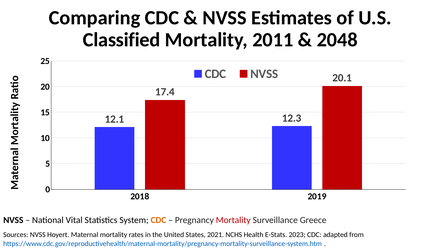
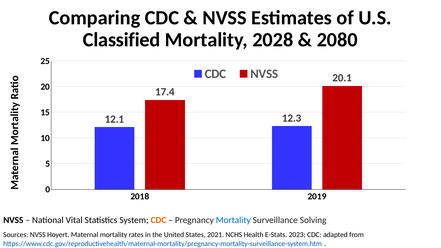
2011: 2011 -> 2028 (273, 40)
2048: 2048 -> 2080 (337, 40)
Mortality colour: red -> blue (233, 220)
Greece: Greece -> Solving (313, 220)
